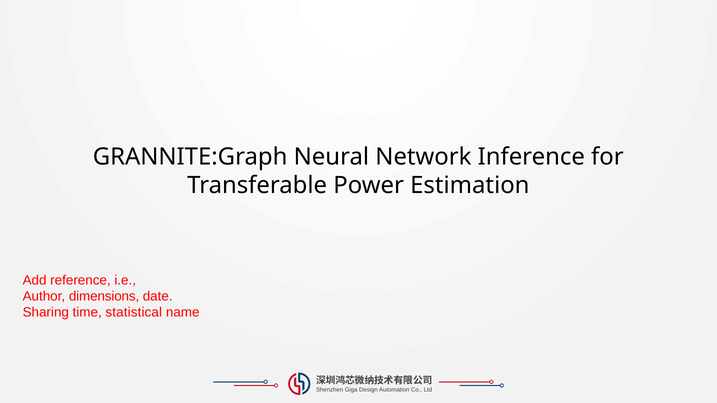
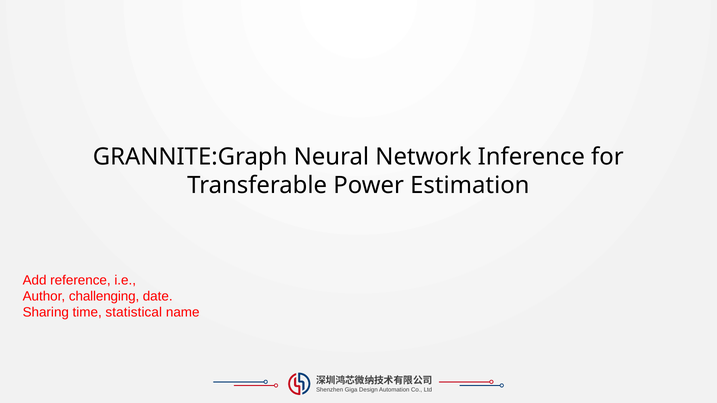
dimensions: dimensions -> challenging (104, 297)
